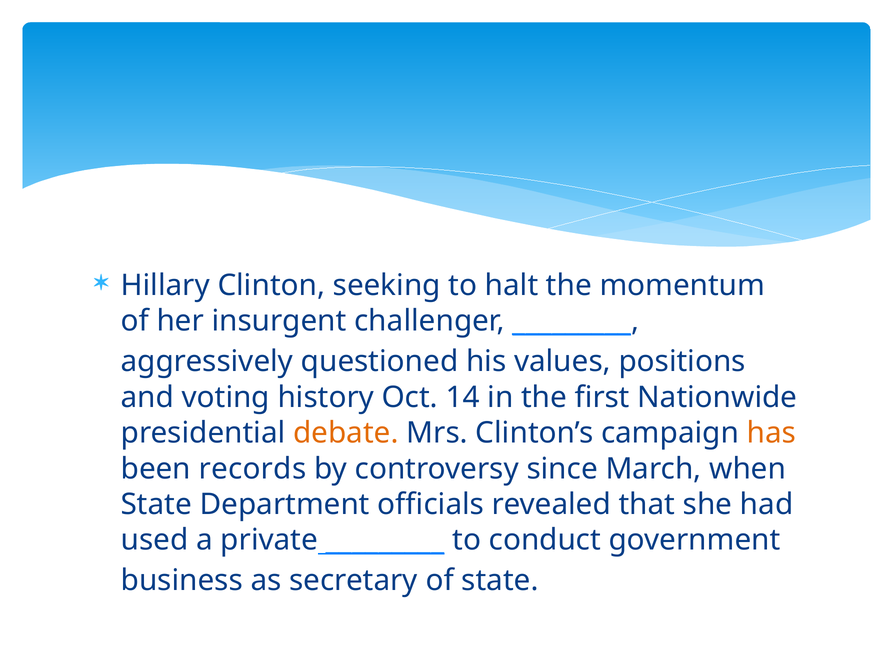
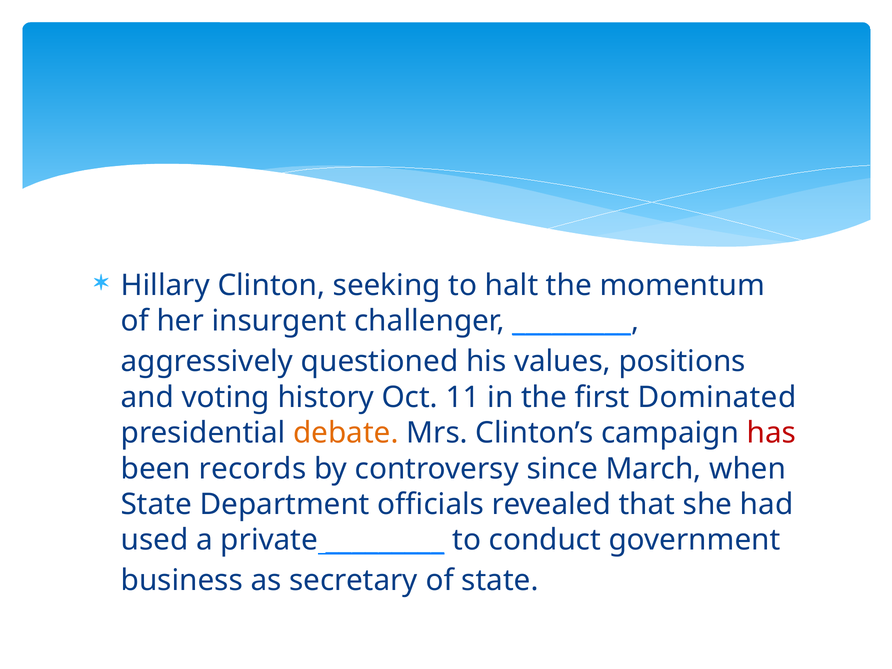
14: 14 -> 11 (463, 397)
Nationwide: Nationwide -> Dominated (717, 397)
has colour: orange -> red (771, 433)
